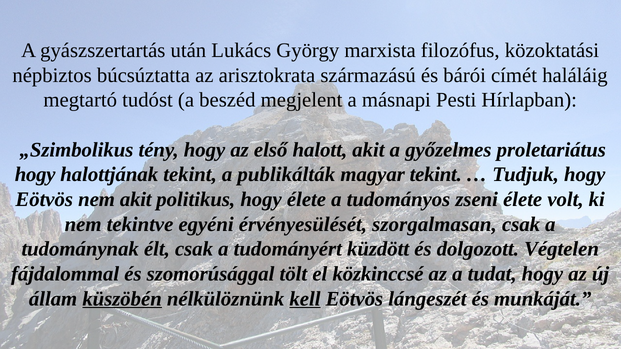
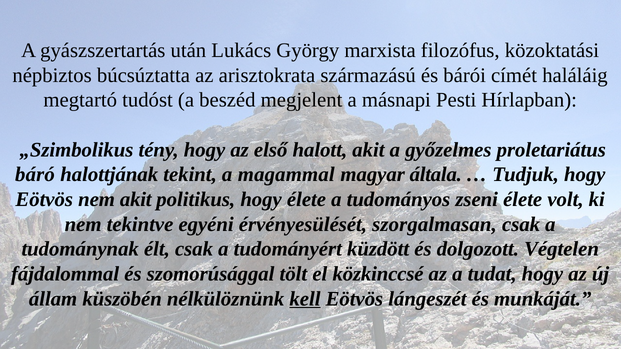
hogy: hogy -> báró (35, 175)
publikálták: publikálták -> magammal (286, 175)
magyar tekint: tekint -> általa (436, 175)
küszöbén underline: present -> none (122, 299)
